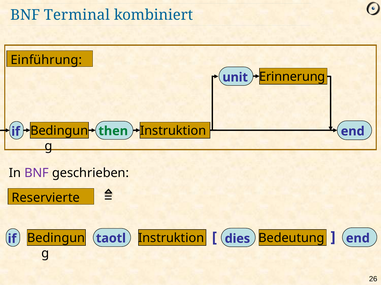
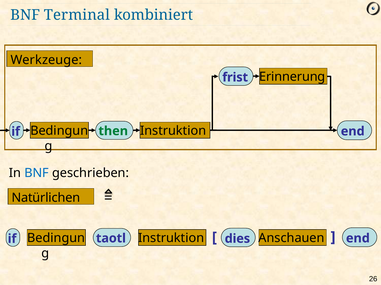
Einführung: Einführung -> Werkzeuge (46, 60)
unit: unit -> frist (235, 77)
BNF colour: purple -> blue (37, 173)
Reservierte: Reservierte -> Natürlichen (46, 198)
Bedeutung: Bedeutung -> Anschauen (291, 239)
